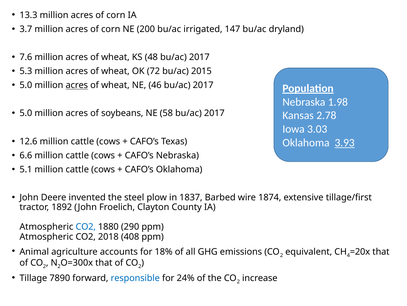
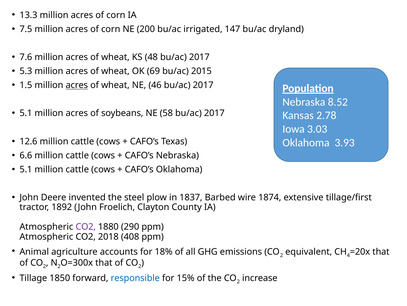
3.7: 3.7 -> 7.5 (26, 29)
72: 72 -> 69 (153, 71)
5.0: 5.0 -> 1.5 (26, 85)
1.98: 1.98 -> 8.52 (338, 102)
5.0: 5.0 -> 5.1 (26, 113)
3.93 underline: present -> none (345, 142)
CO2 colour: blue -> purple (86, 226)
7890: 7890 -> 1850 (60, 278)
24%: 24% -> 15% (186, 278)
